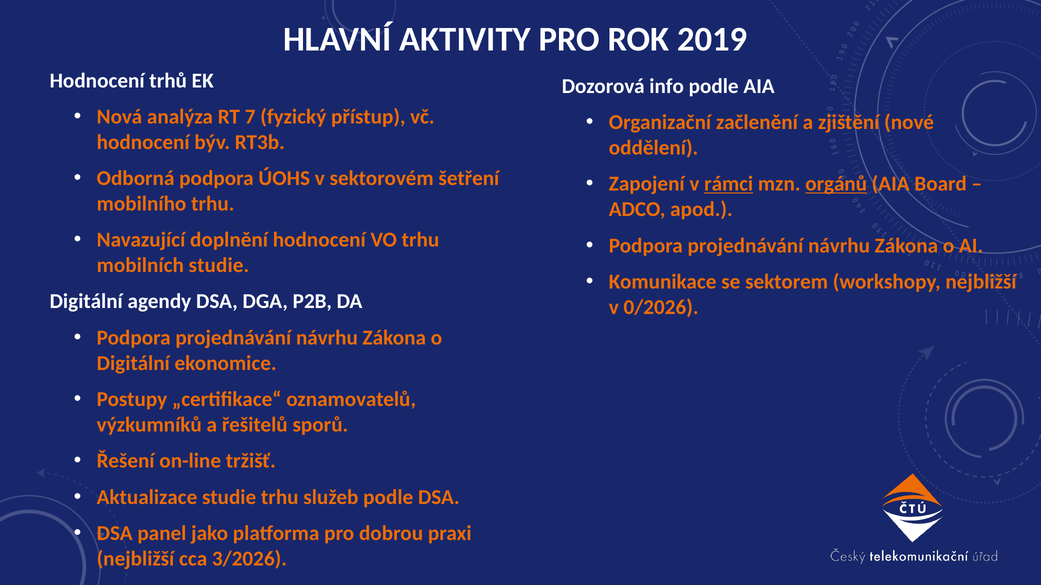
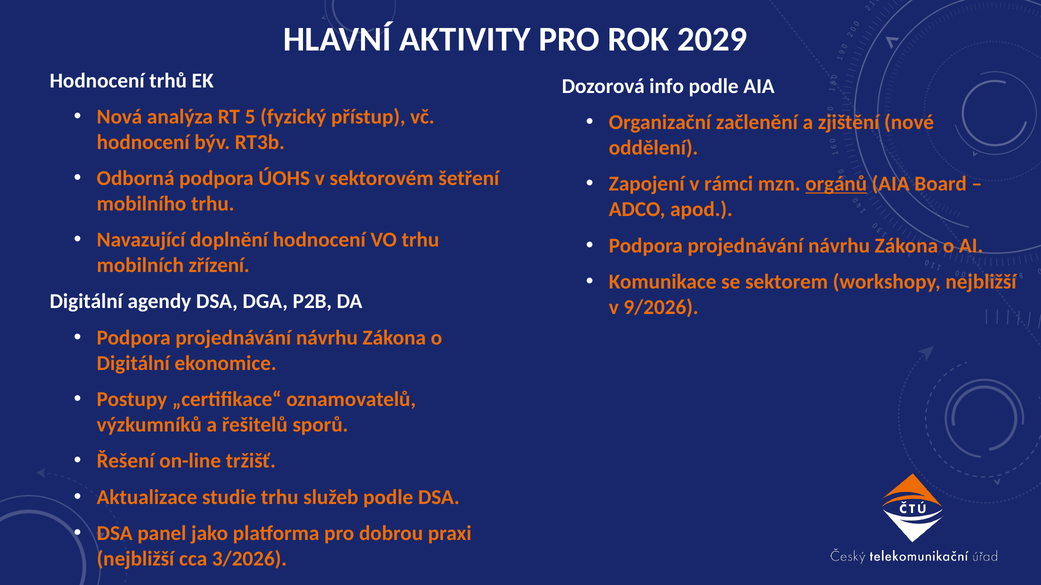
2019: 2019 -> 2029 (712, 39)
7: 7 -> 5 (250, 117)
rámci underline: present -> none (729, 184)
mobilních studie: studie -> zřízení (219, 266)
0/2026: 0/2026 -> 9/2026 (661, 307)
